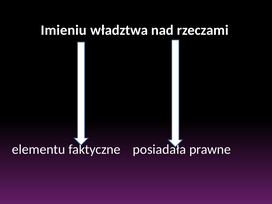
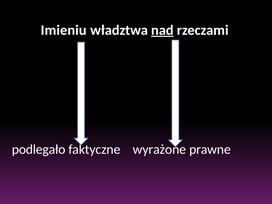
nad underline: none -> present (162, 30)
elementu: elementu -> podlegało (39, 150)
posiadała: posiadała -> wyrażone (159, 150)
